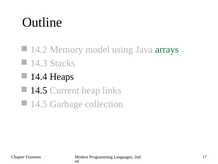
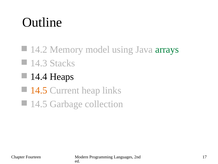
14.5 colour: black -> orange (39, 90)
